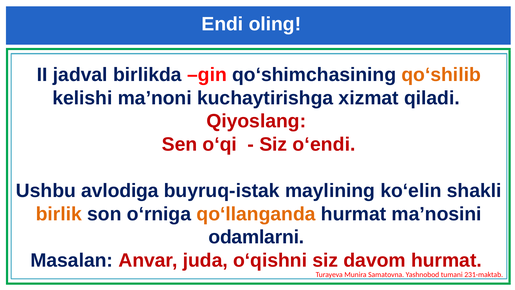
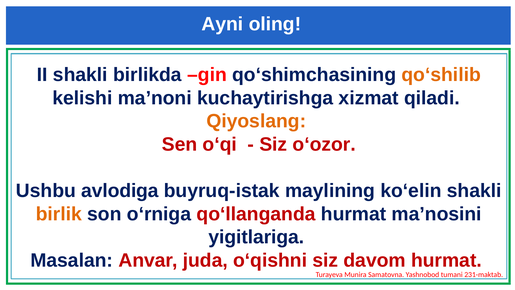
Endi: Endi -> Ayni (222, 24)
II jadval: jadval -> shakli (80, 75)
Qiyoslang colour: red -> orange (256, 121)
o‘endi: o‘endi -> o‘ozor (324, 144)
qo‘llanganda colour: orange -> red (256, 214)
odamlarni: odamlarni -> yigitlariga (256, 237)
